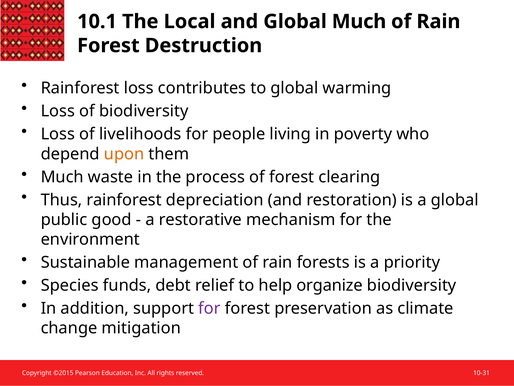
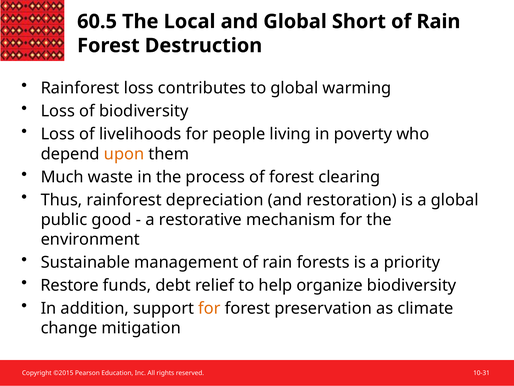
10.1: 10.1 -> 60.5 (97, 22)
Global Much: Much -> Short (359, 22)
Species: Species -> Restore (70, 285)
for colour: purple -> orange (209, 308)
